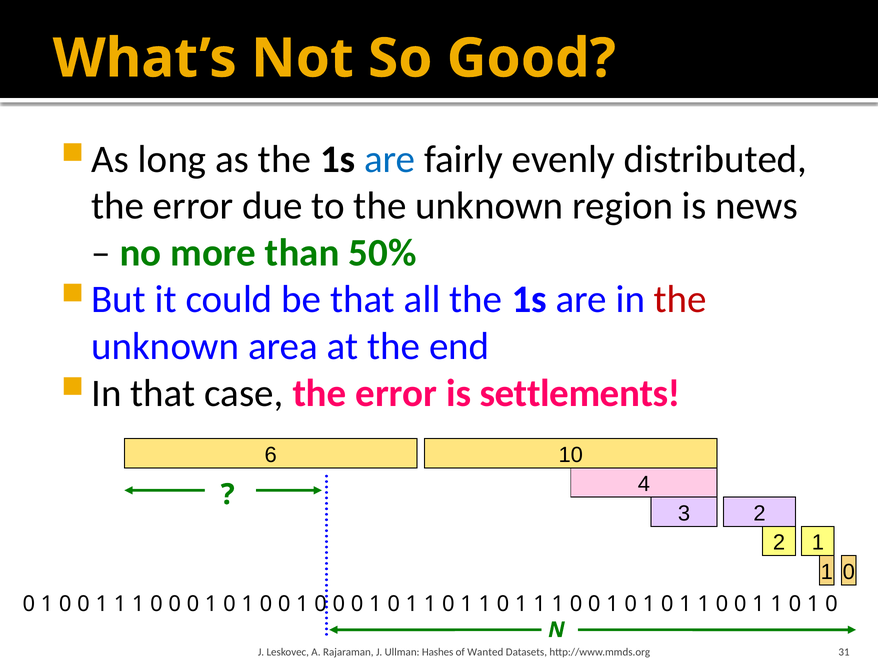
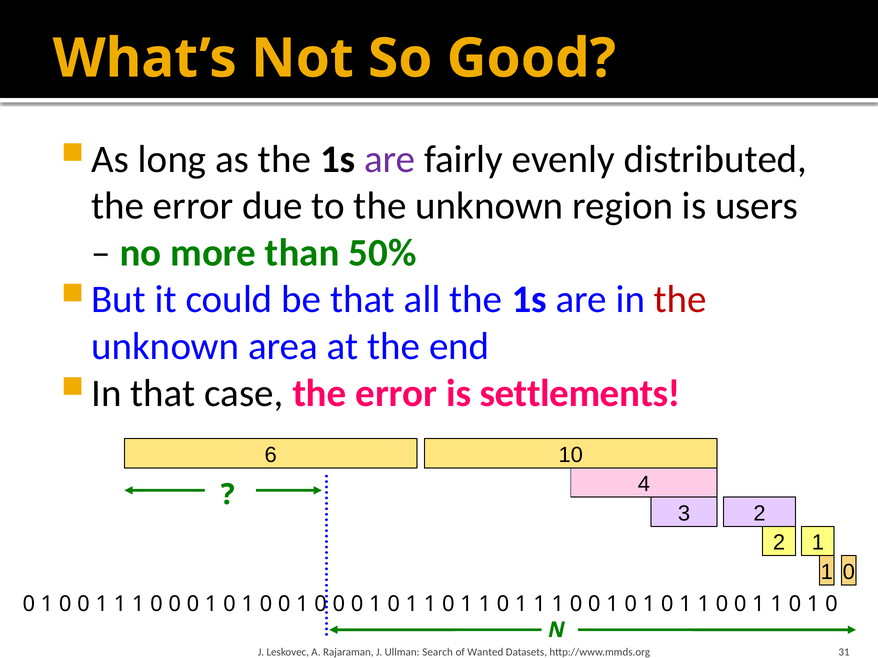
are colour: blue -> purple (390, 159)
news: news -> users (757, 206)
Hashes: Hashes -> Search (438, 653)
